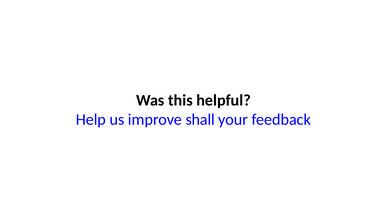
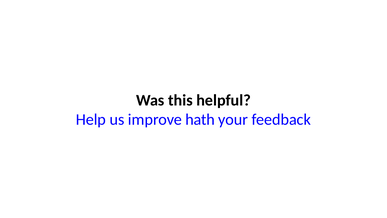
shall: shall -> hath (200, 119)
